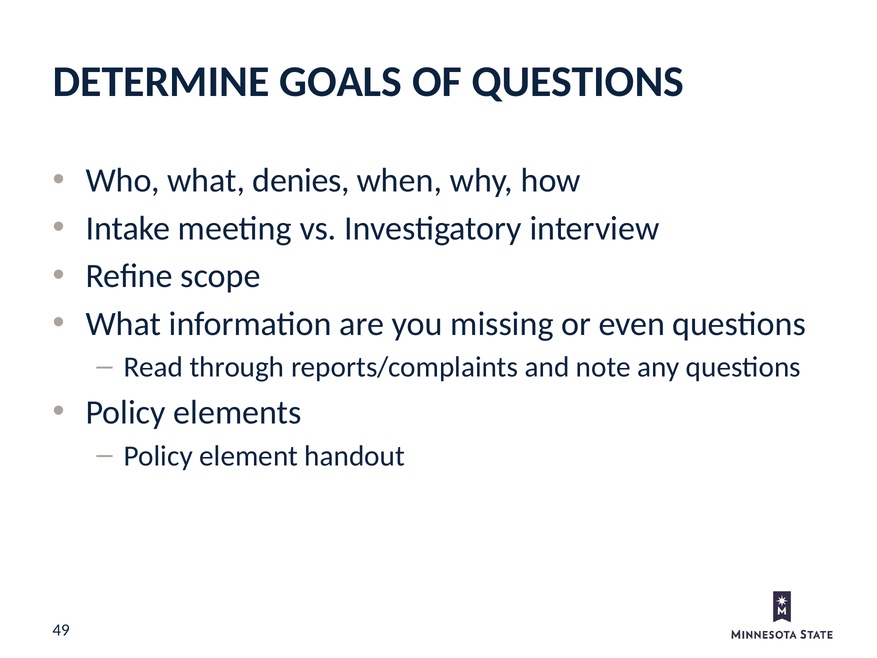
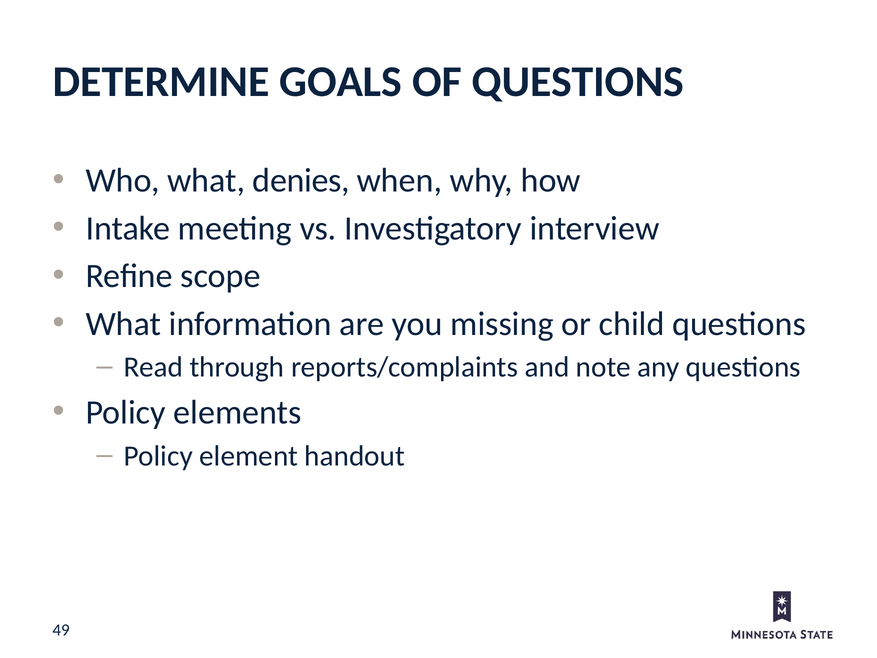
even: even -> child (632, 324)
